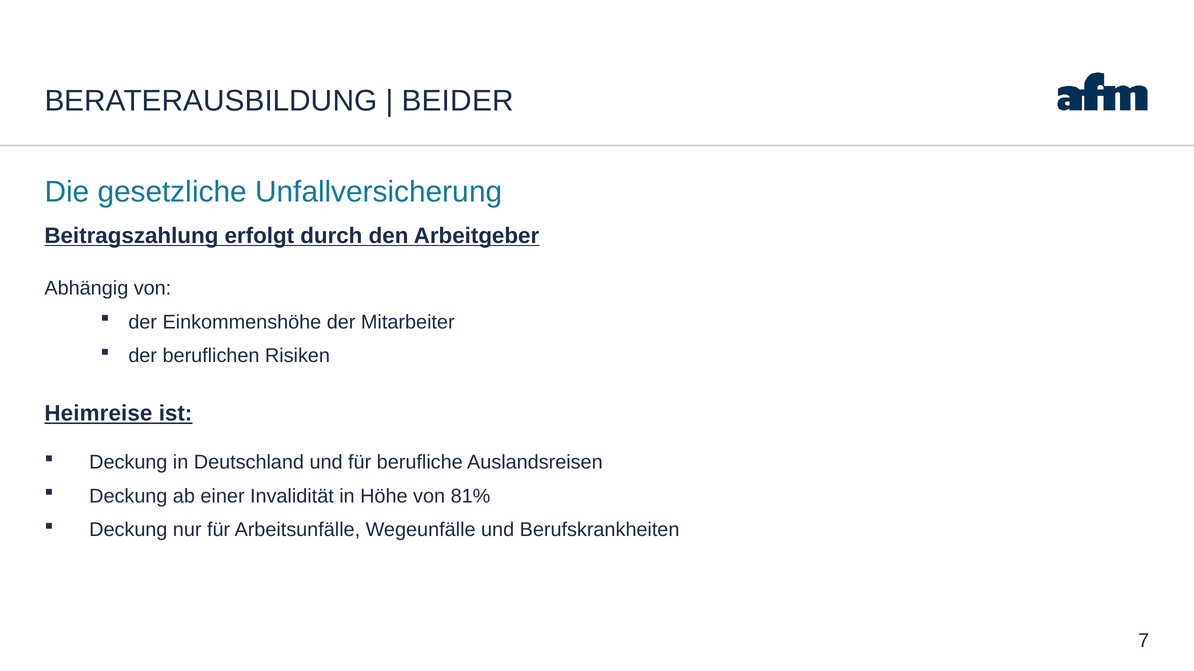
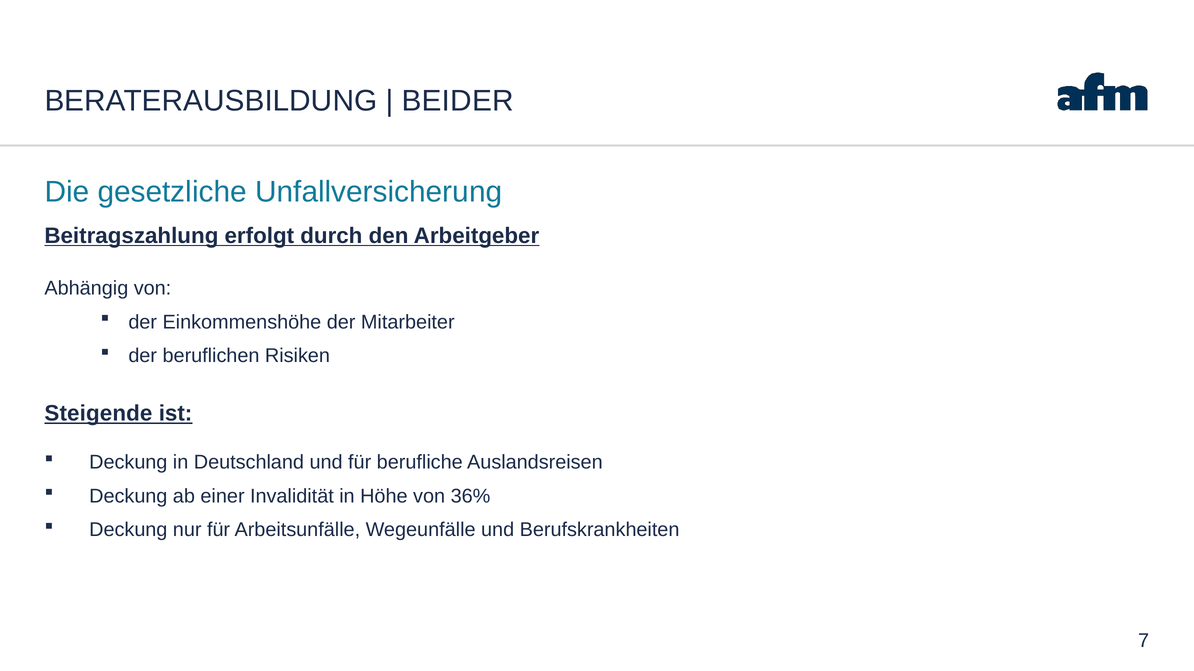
Heimreise: Heimreise -> Steigende (98, 414)
81%: 81% -> 36% (470, 497)
